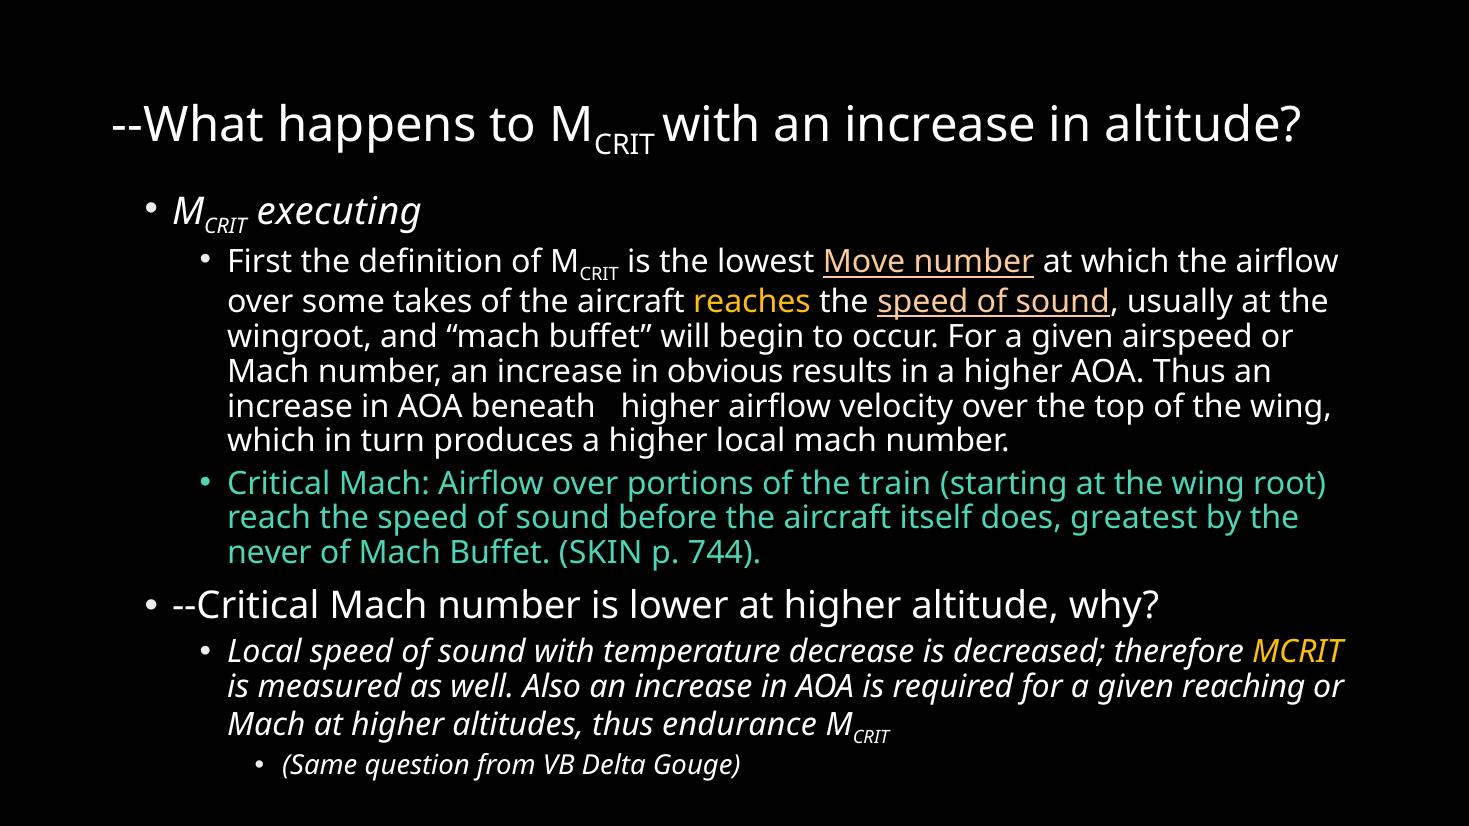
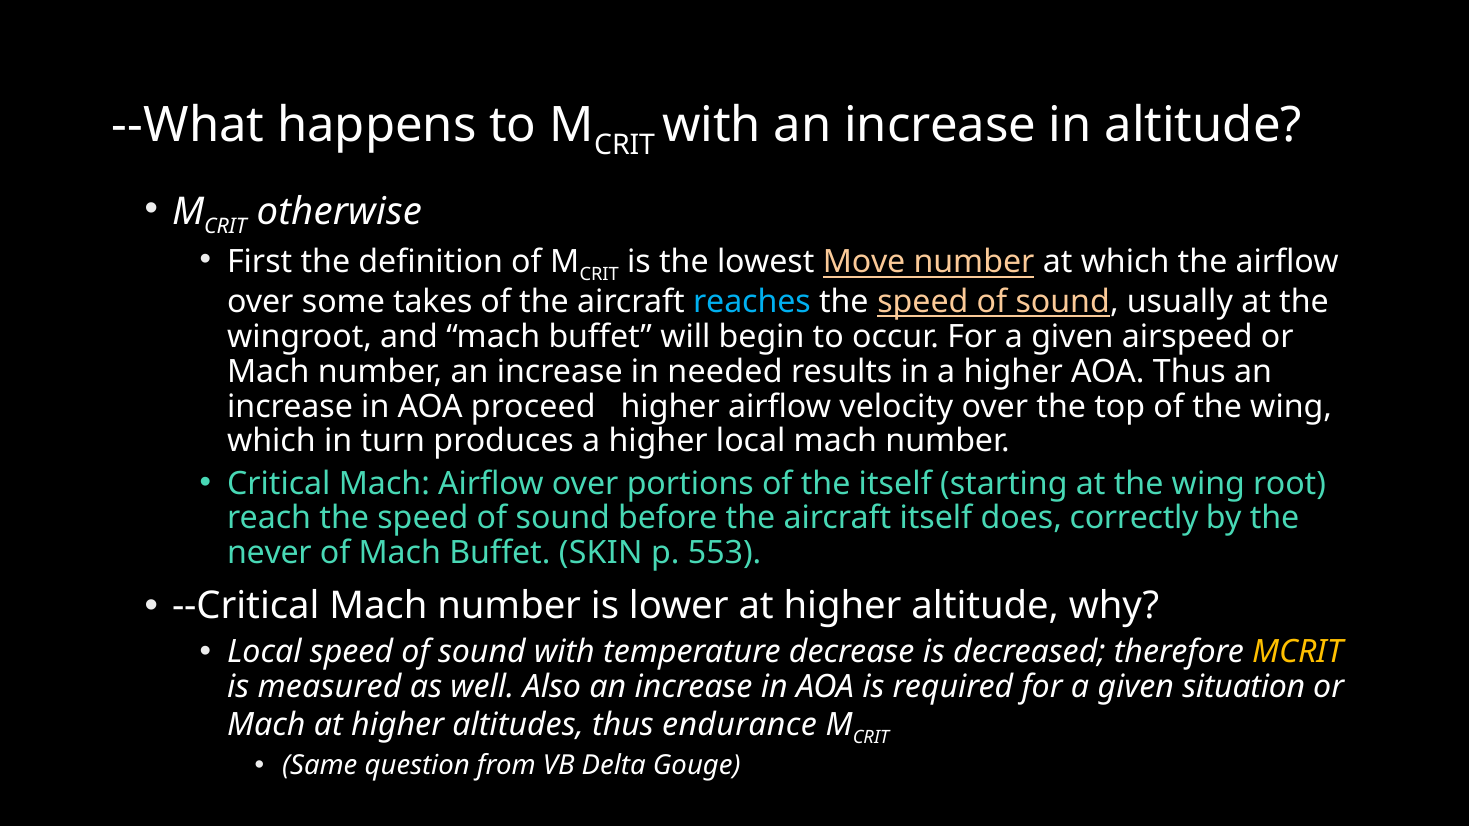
executing: executing -> otherwise (339, 212)
reaches colour: yellow -> light blue (752, 302)
obvious: obvious -> needed (725, 372)
beneath: beneath -> proceed (533, 407)
the train: train -> itself (895, 484)
greatest: greatest -> correctly (1134, 518)
744: 744 -> 553 (725, 553)
reaching: reaching -> situation (1244, 687)
